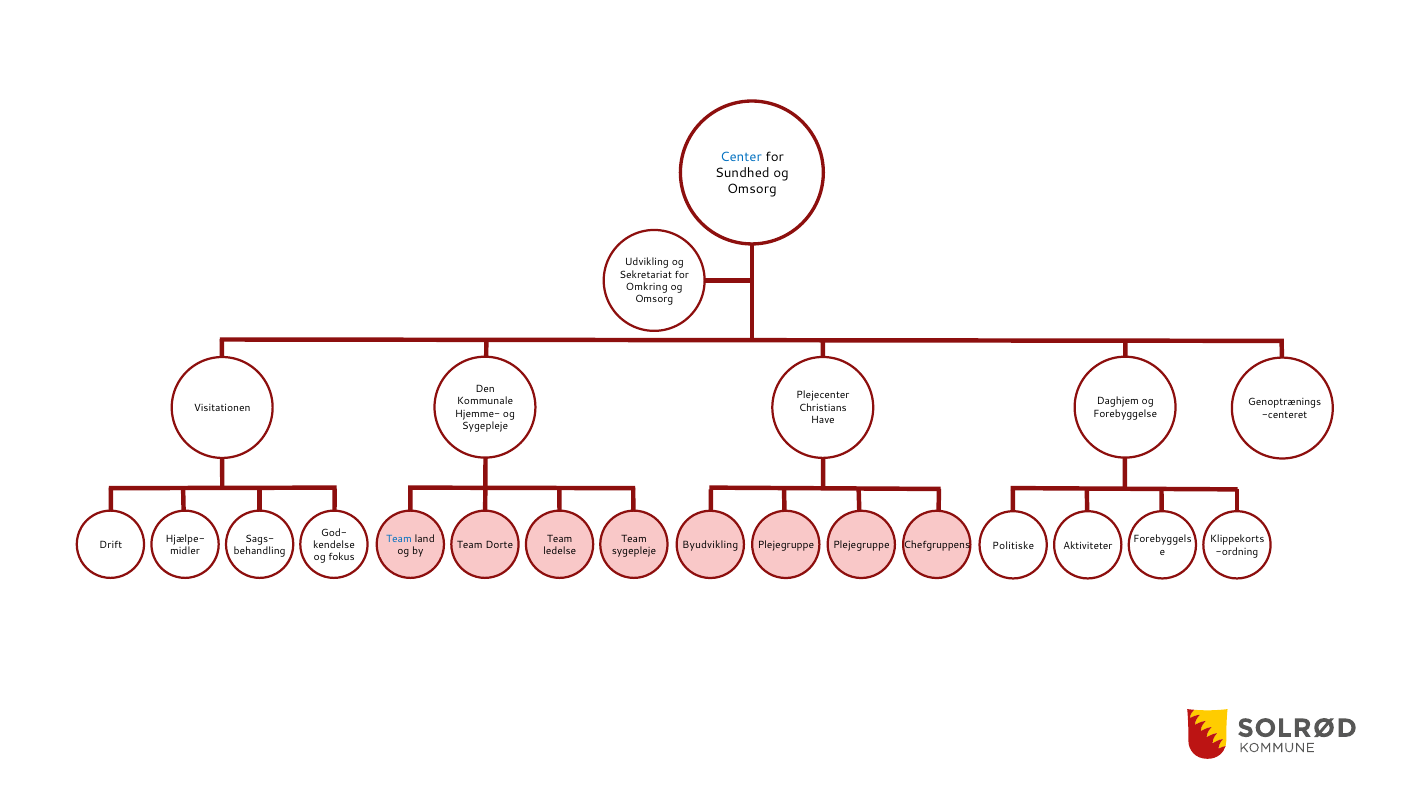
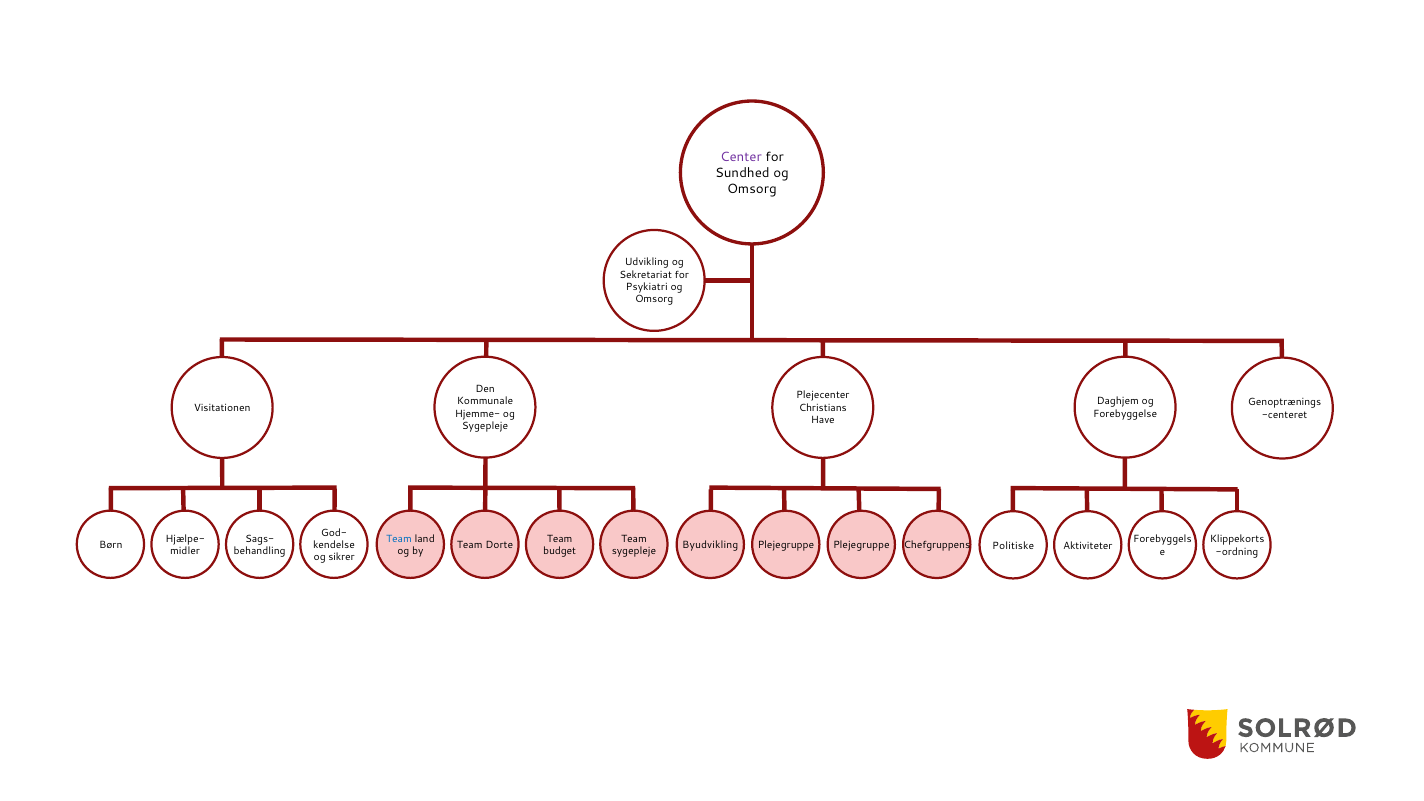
Center colour: blue -> purple (741, 157)
Omkring: Omkring -> Psykiatri (647, 287)
Drift: Drift -> Børn (111, 545)
ledelse: ledelse -> budget (560, 551)
fokus: fokus -> sikrer (341, 557)
